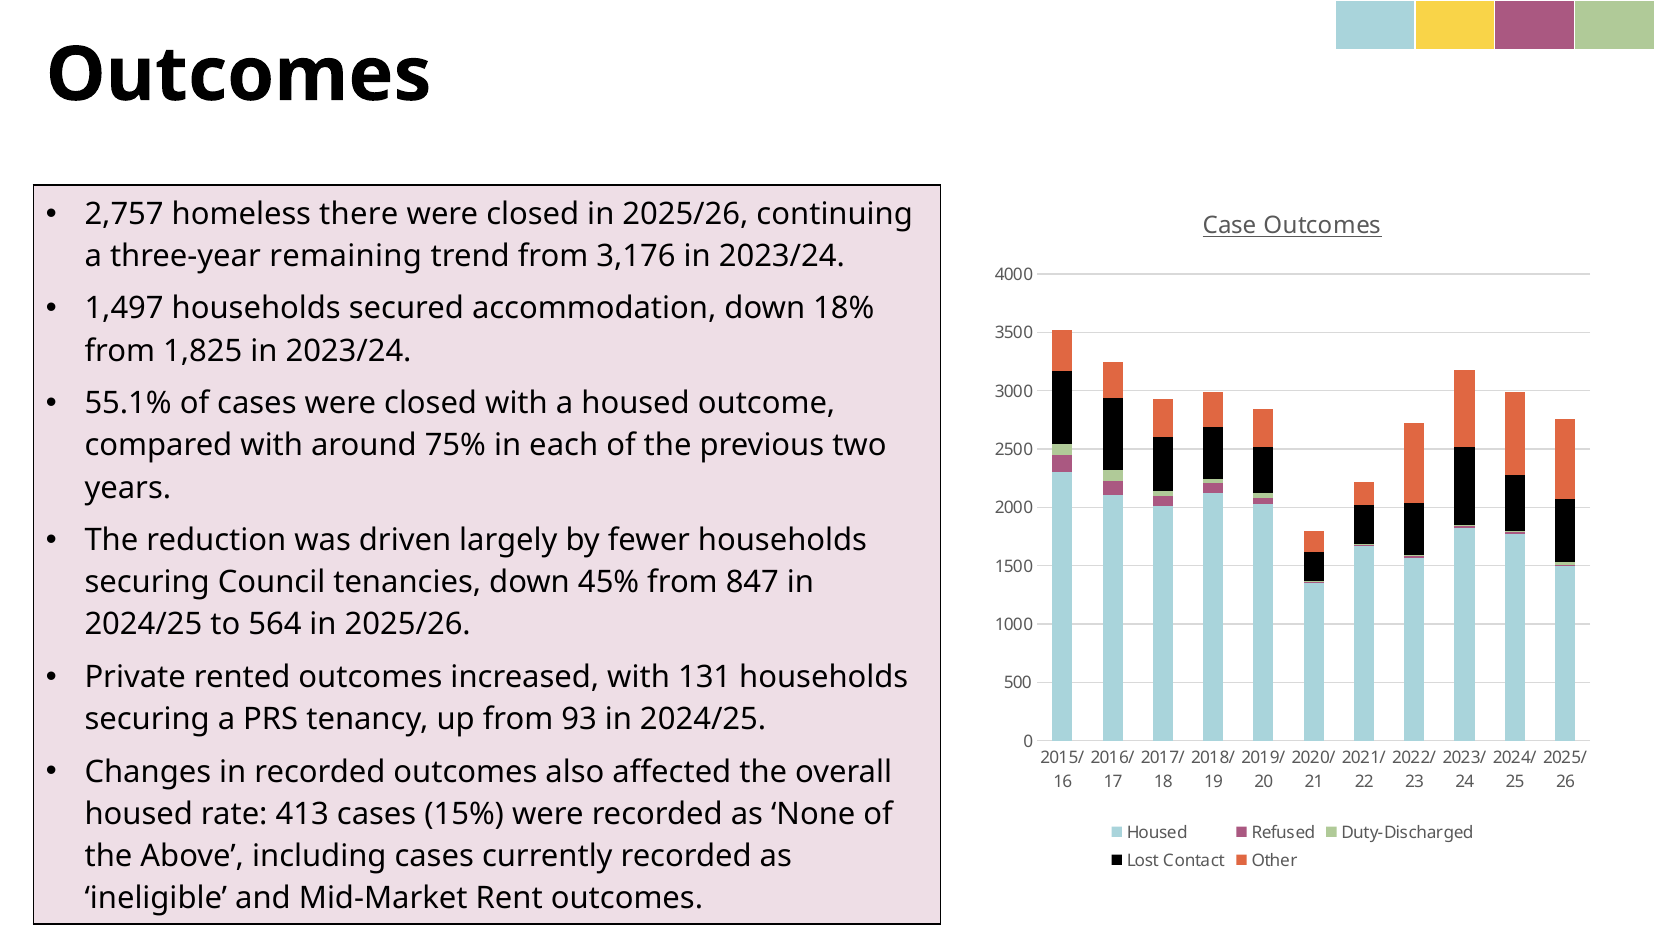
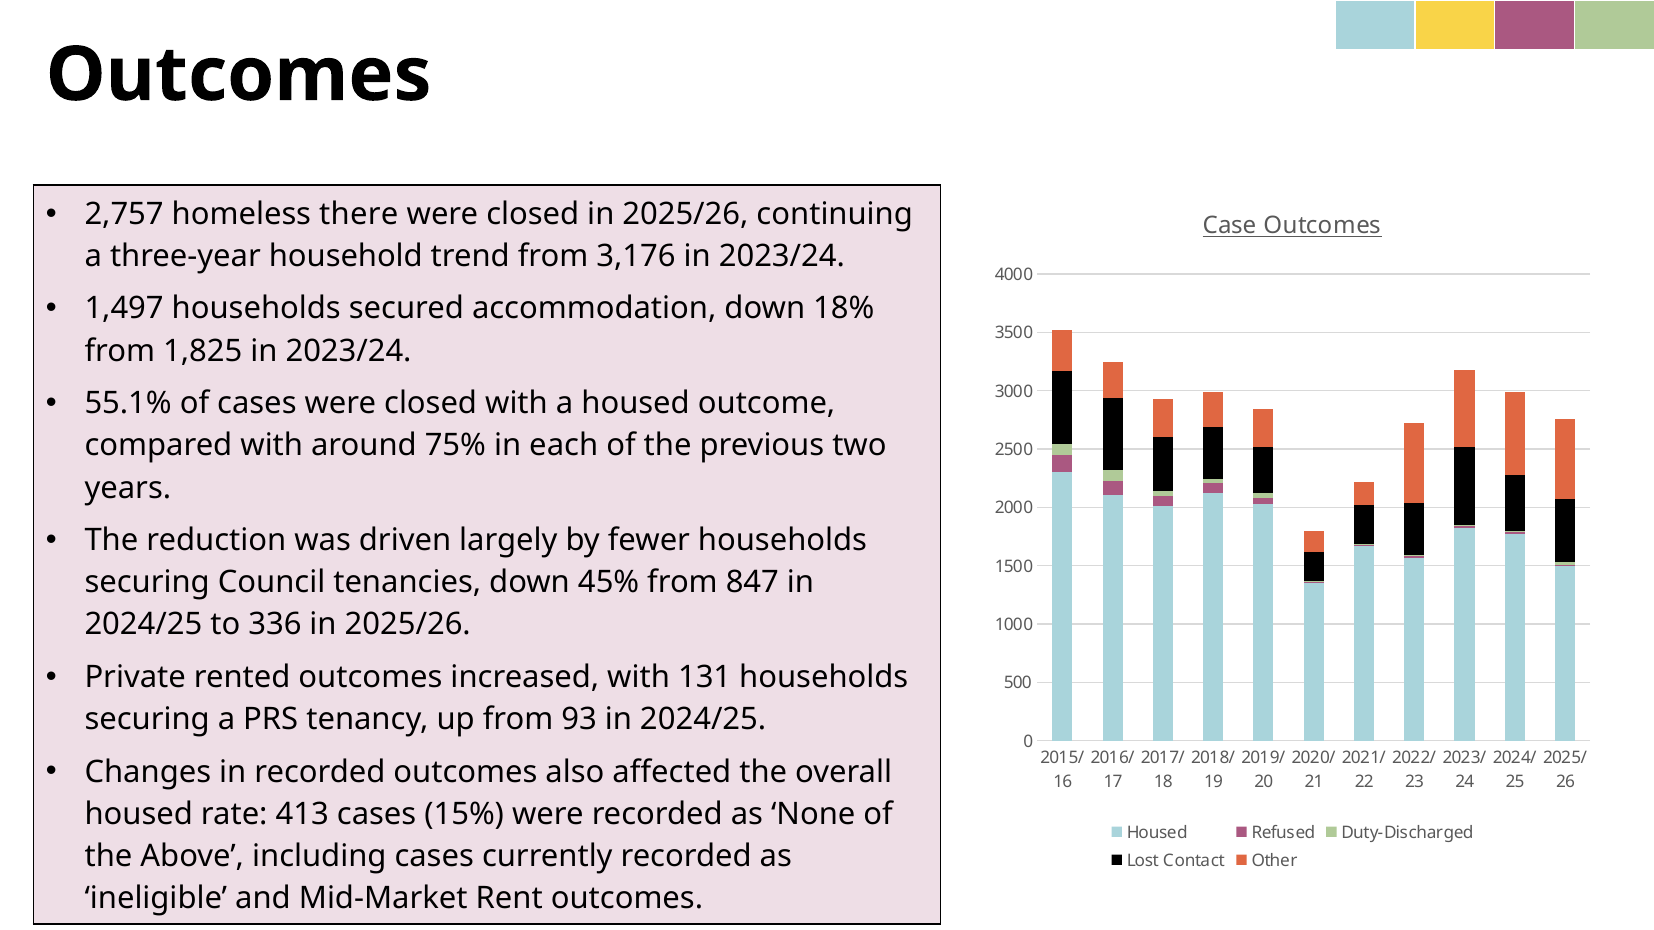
remaining: remaining -> household (346, 256)
564: 564 -> 336 (275, 625)
